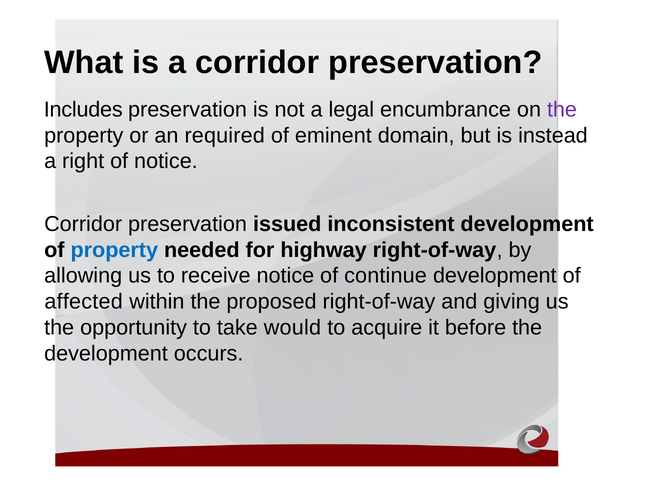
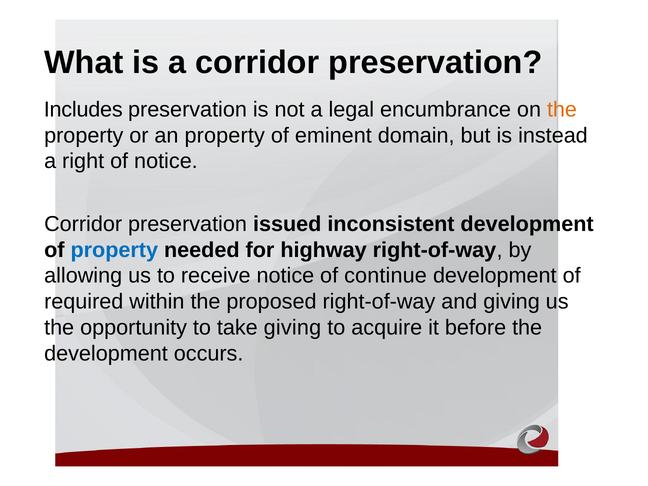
the colour: purple -> orange (562, 109)
an required: required -> property (225, 135)
affected: affected -> required (84, 302)
take would: would -> giving (292, 328)
